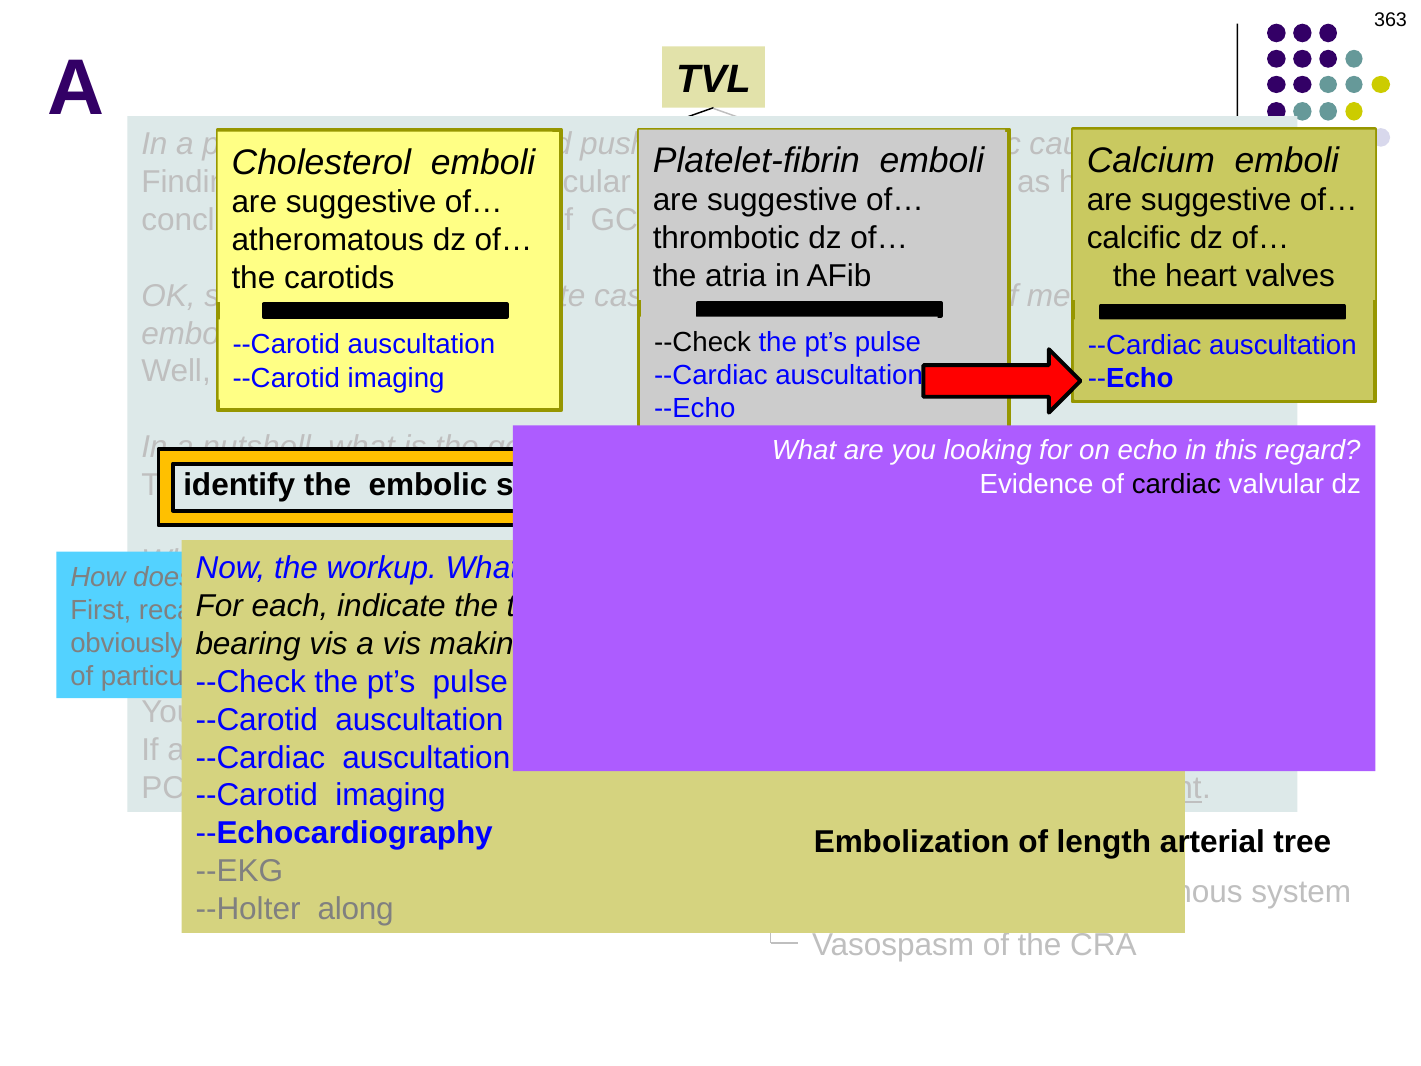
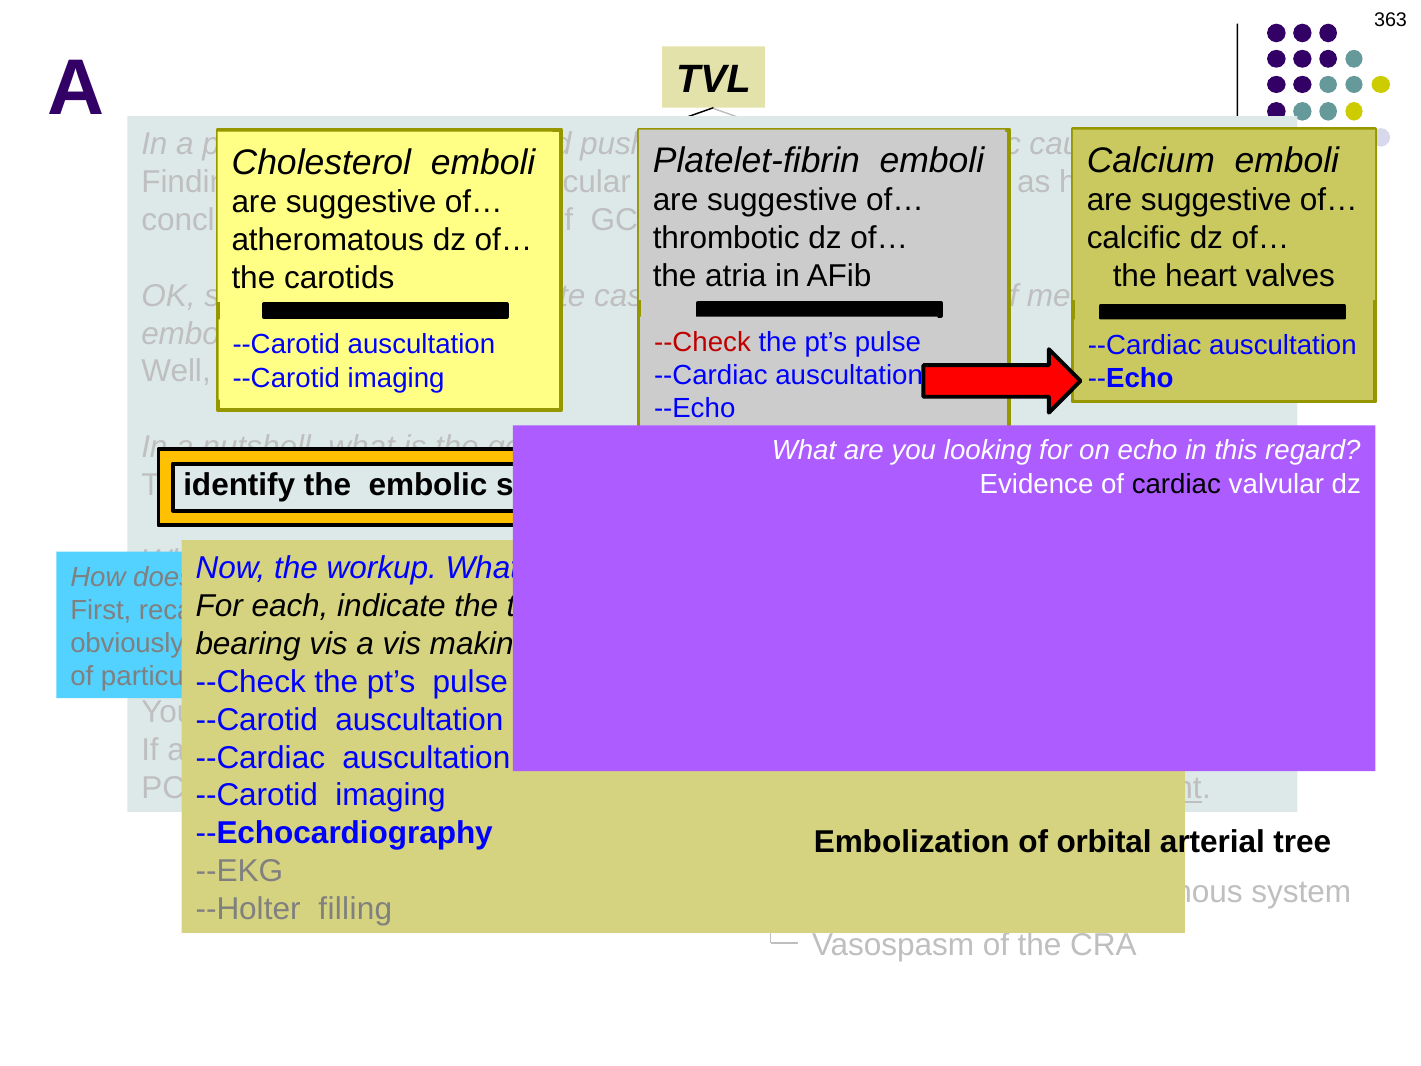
--Check colour: black -> red (702, 342)
of length: length -> orbital (1104, 842)
along: along -> filling (355, 909)
